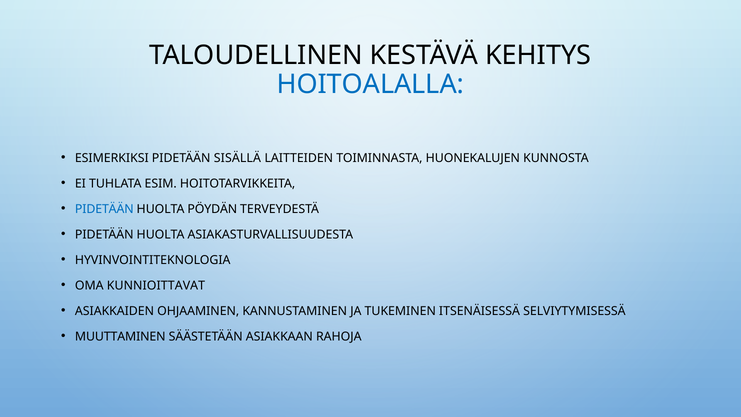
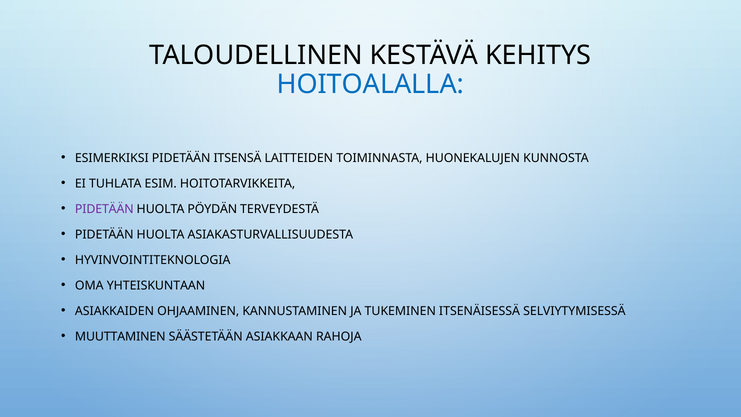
SISÄLLÄ: SISÄLLÄ -> ITSENSÄ (238, 158)
PIDETÄÄN colour: blue -> purple (104, 209)
KUNNIOITTAVAT: KUNNIOITTAVAT -> YHTEISKUNTAAN (156, 285)
